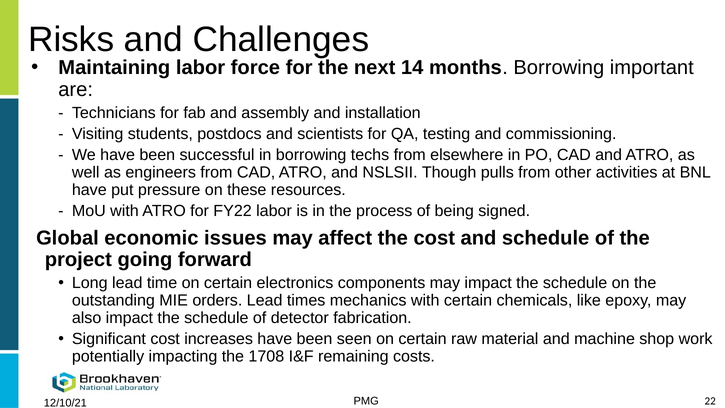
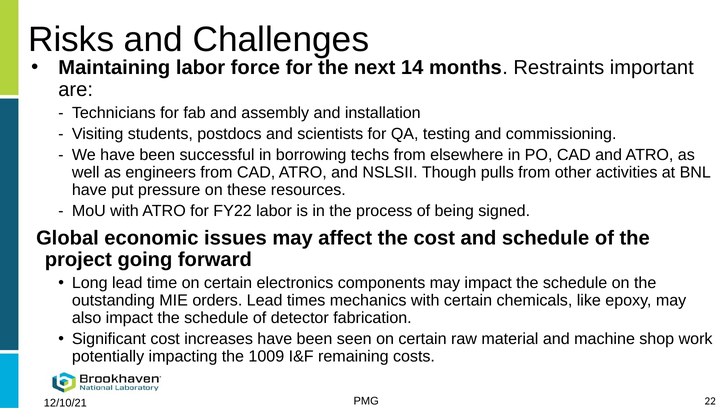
months Borrowing: Borrowing -> Restraints (559, 68)
1708: 1708 -> 1009 (266, 356)
